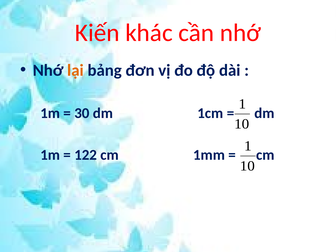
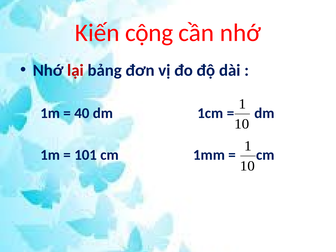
khác: khác -> cộng (149, 33)
lại colour: orange -> red (75, 70)
30: 30 -> 40 (82, 113)
122: 122 -> 101 (86, 155)
